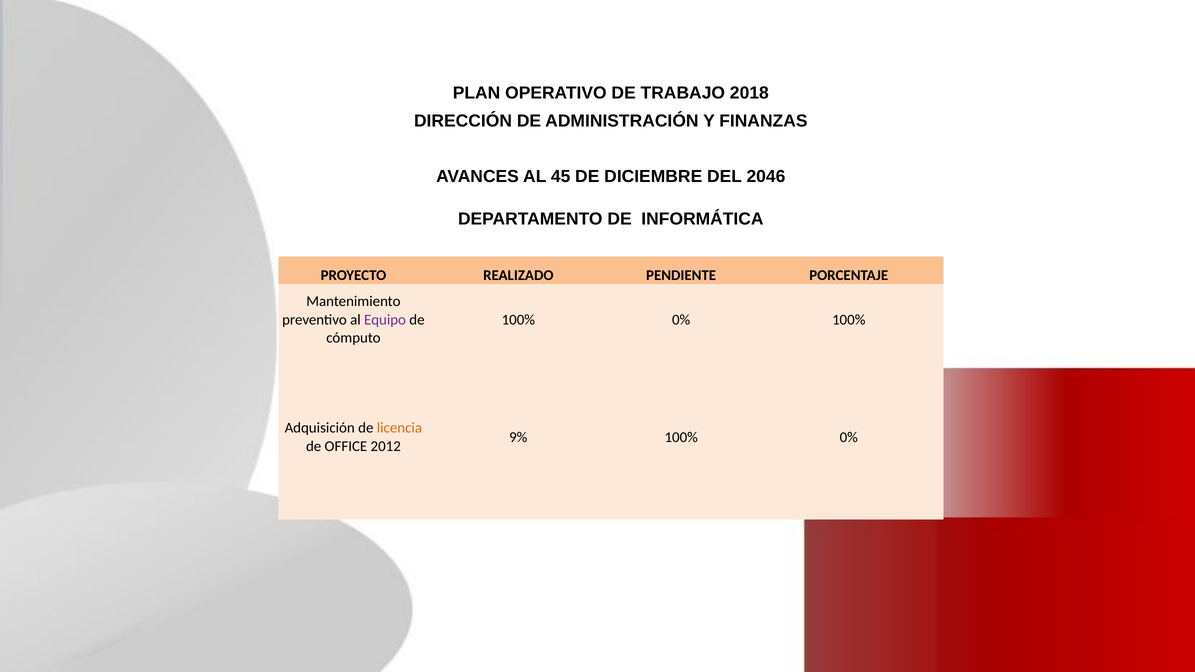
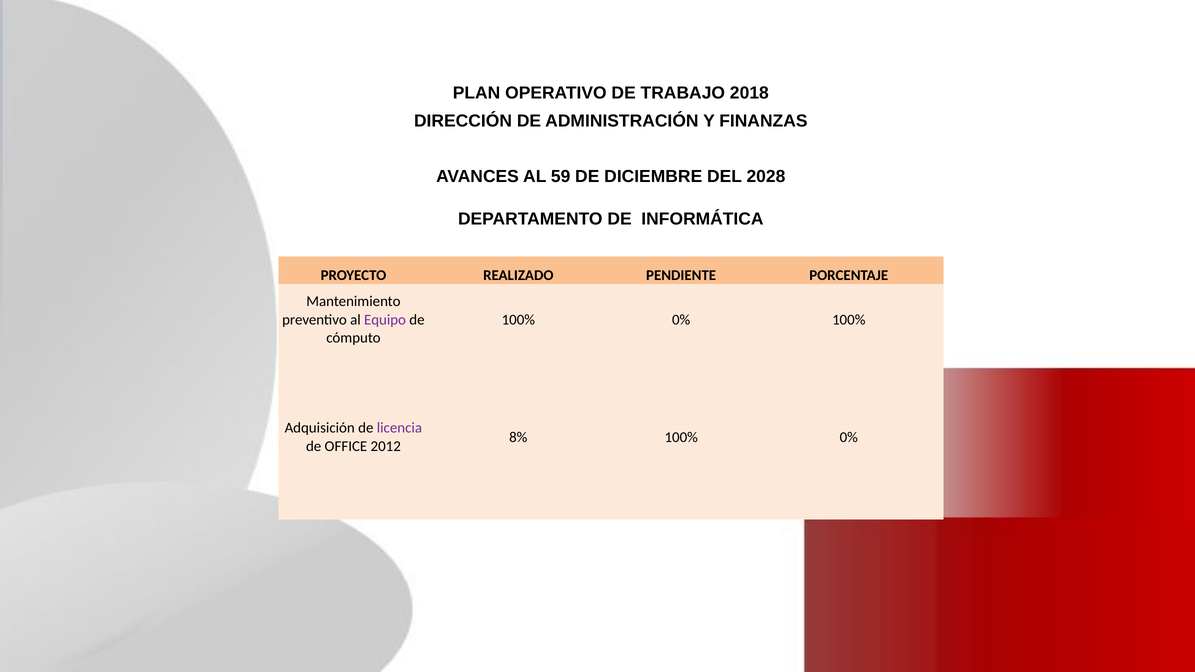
45: 45 -> 59 (561, 176)
2046: 2046 -> 2028 (766, 176)
licencia colour: orange -> purple (399, 428)
9%: 9% -> 8% (518, 437)
